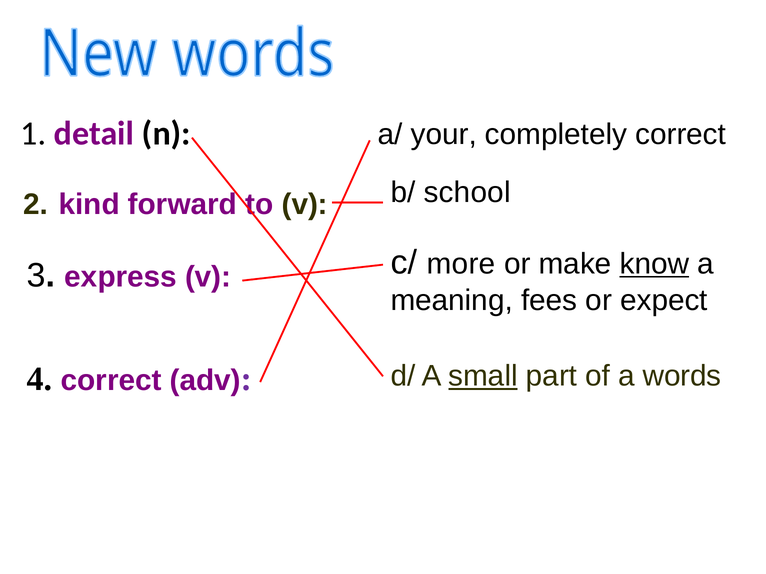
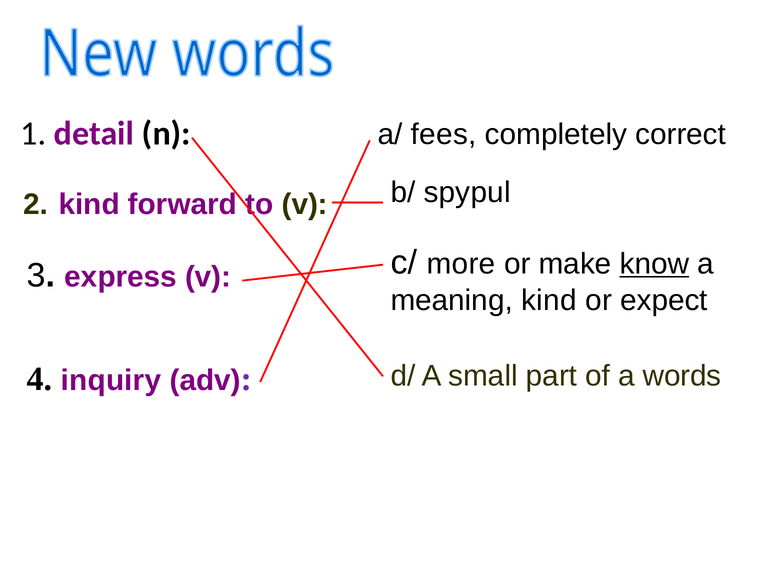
your: your -> fees (444, 135)
school: school -> spypul (467, 193)
meaning fees: fees -> kind (549, 301)
small underline: present -> none (483, 376)
4 correct: correct -> inquiry (111, 381)
